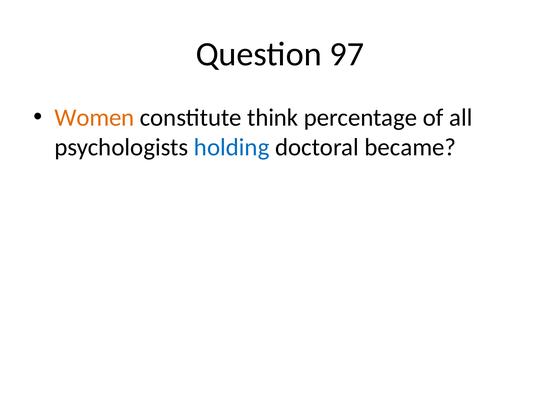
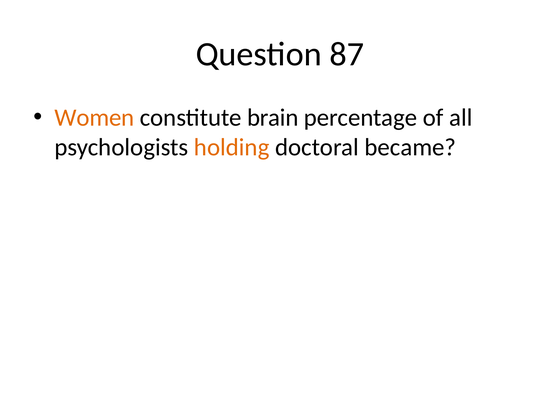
97: 97 -> 87 (347, 54)
think: think -> brain (273, 117)
holding colour: blue -> orange (232, 147)
